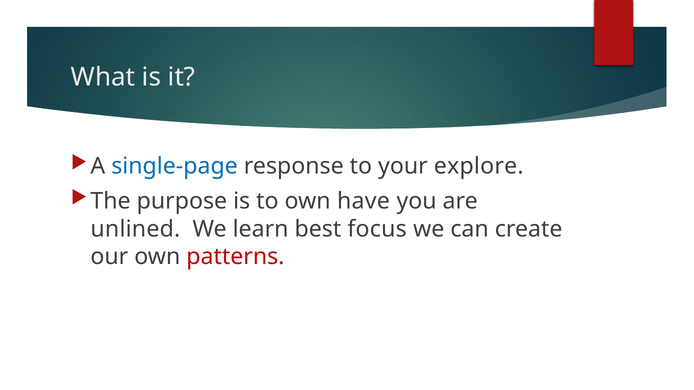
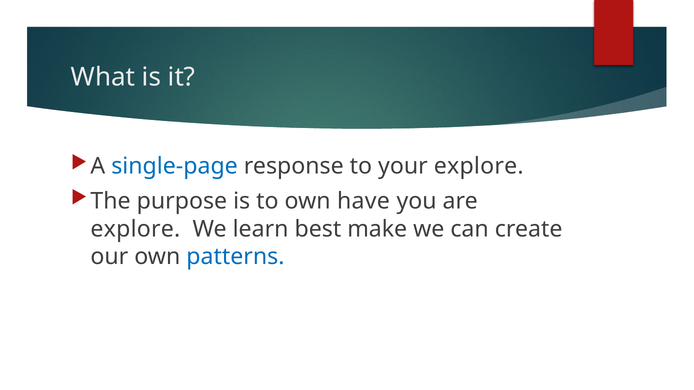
unlined: unlined -> explore (135, 229)
focus: focus -> make (377, 229)
patterns colour: red -> blue (235, 257)
